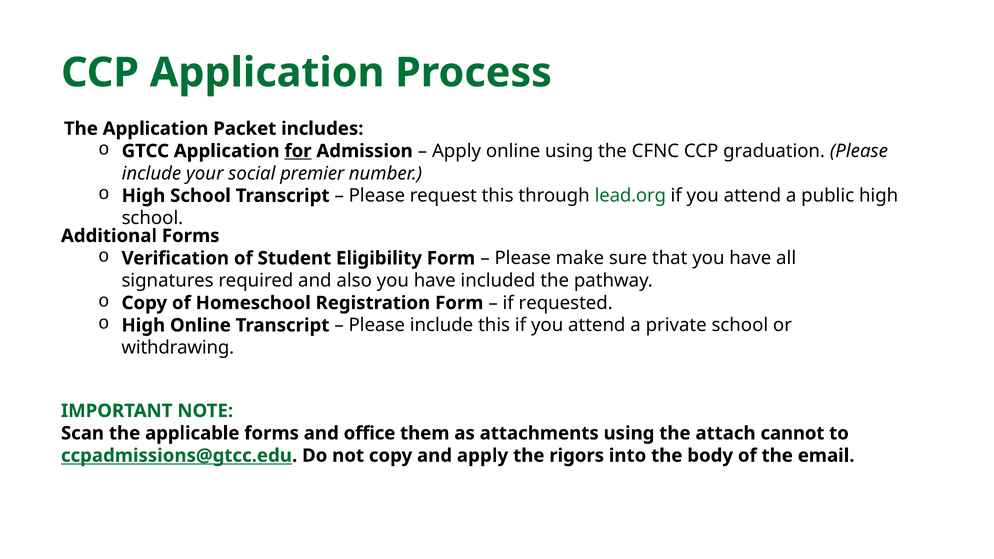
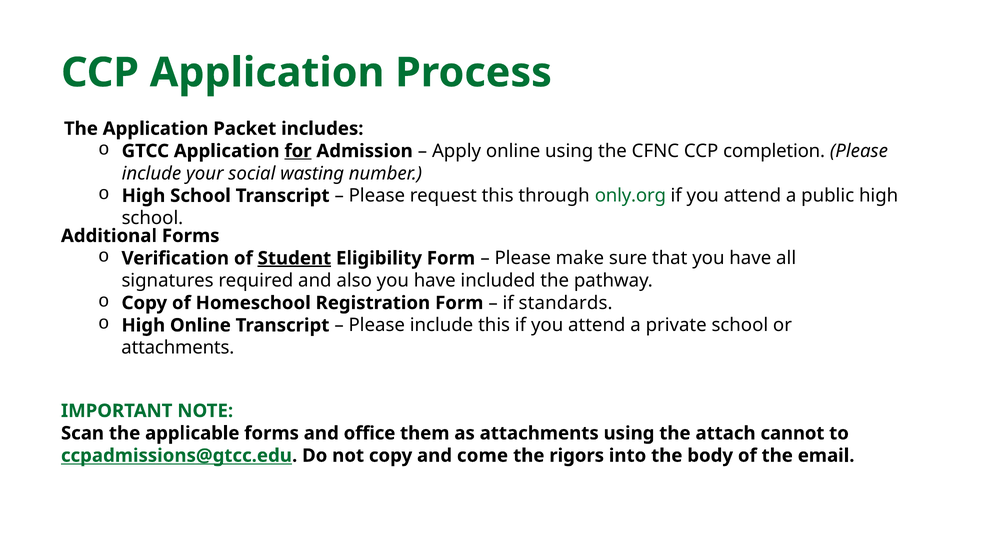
graduation: graduation -> completion (774, 151)
premier: premier -> wasting (312, 173)
lead.org: lead.org -> only.org (630, 196)
Student underline: none -> present (294, 258)
requested: requested -> standards (566, 303)
withdrawing: withdrawing -> attachments (178, 348)
and apply: apply -> come (482, 456)
